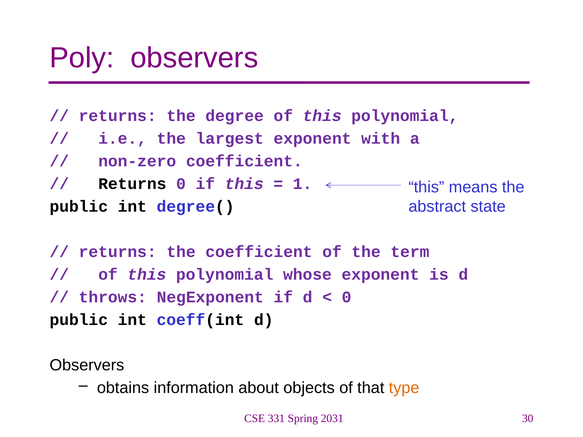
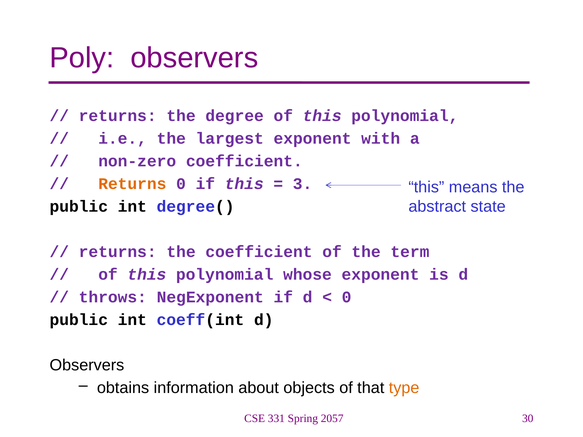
Returns colour: black -> orange (132, 184)
1: 1 -> 3 (303, 184)
2031: 2031 -> 2057 (332, 419)
